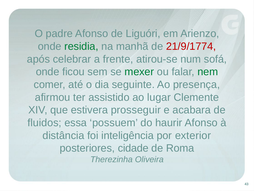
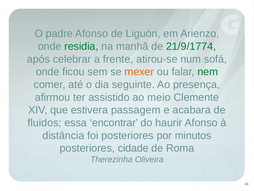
21/9/1774 colour: red -> green (191, 46)
mexer colour: green -> orange (139, 72)
lugar: lugar -> meio (159, 97)
prosseguir: prosseguir -> passagem (136, 110)
possuem: possuem -> encontrar (114, 122)
foi inteligência: inteligência -> posteriores (128, 135)
exterior: exterior -> minutos (193, 135)
